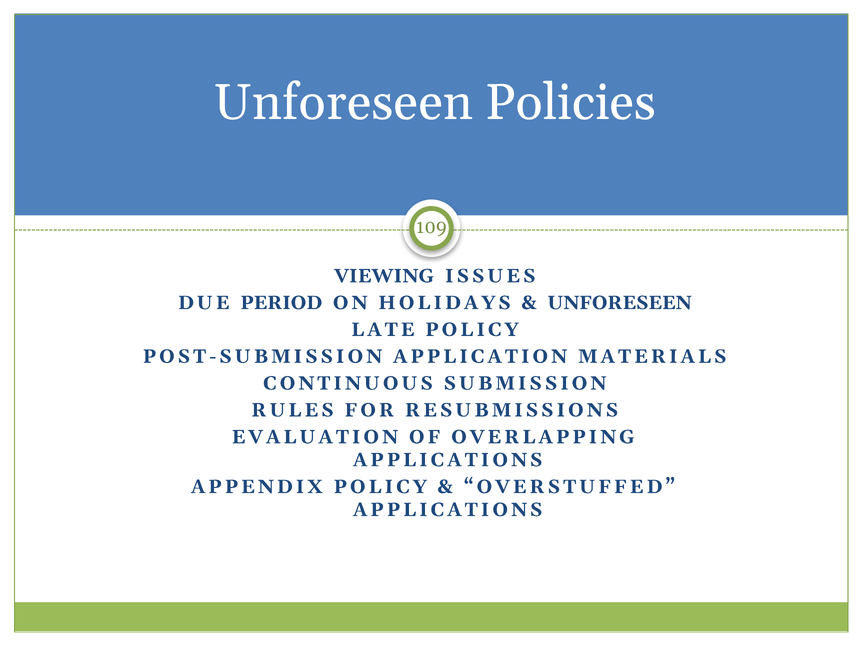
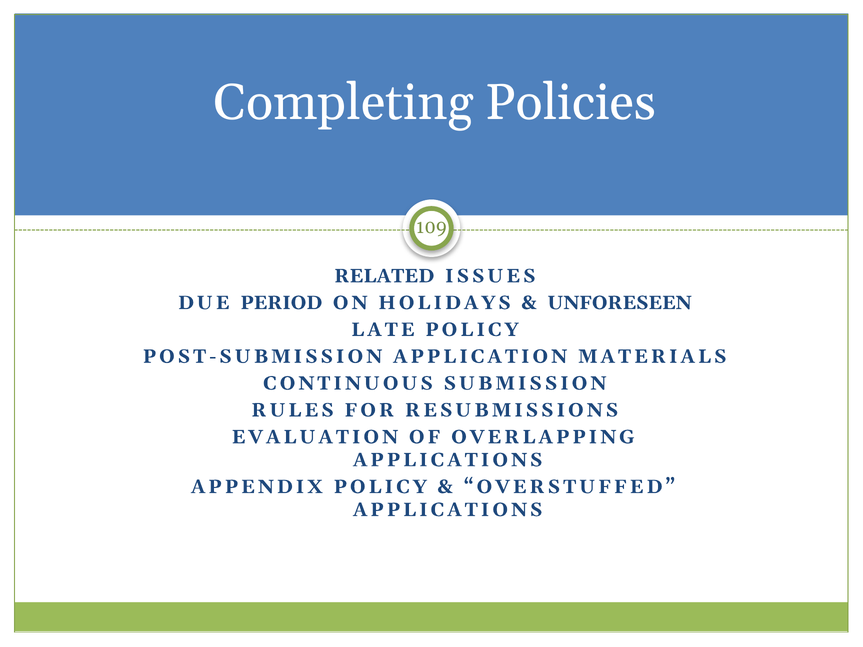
Unforeseen: Unforeseen -> Completing (343, 103)
VIEWING: VIEWING -> RELATED (384, 276)
